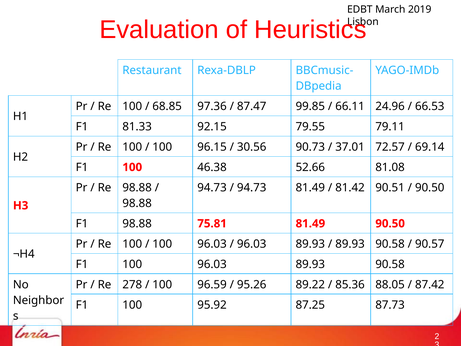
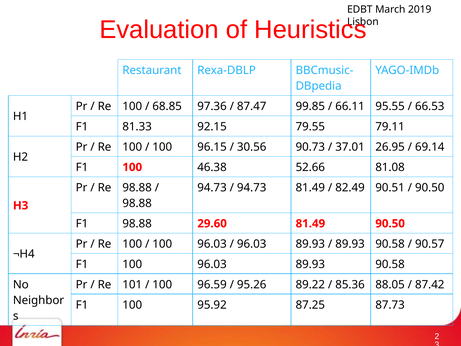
24.96: 24.96 -> 95.55 (390, 106)
72.57: 72.57 -> 26.95 (390, 147)
81.42: 81.42 -> 82.49 (350, 187)
75.81: 75.81 -> 29.60 (212, 223)
278: 278 -> 101 (132, 284)
